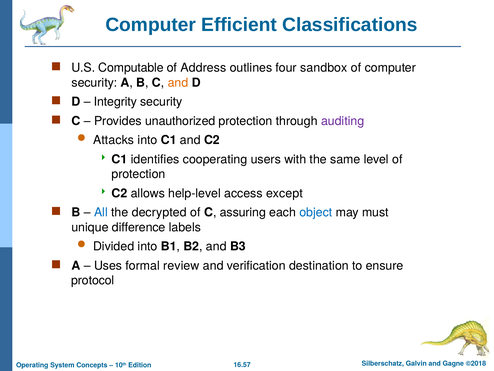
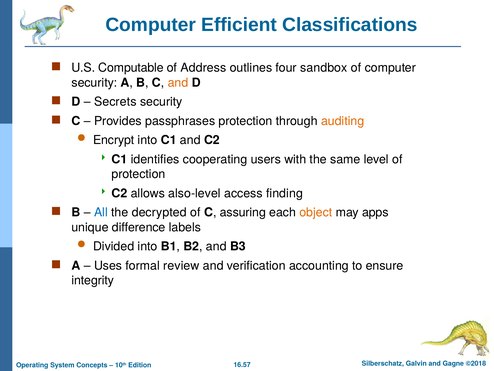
Integrity: Integrity -> Secrets (115, 102)
unauthorized: unauthorized -> passphrases (180, 121)
auditing colour: purple -> orange (343, 121)
Attacks: Attacks -> Encrypt (114, 140)
help-level: help-level -> also-level (194, 193)
except: except -> finding (284, 193)
object colour: blue -> orange (316, 212)
must: must -> apps (375, 212)
destination: destination -> accounting (319, 265)
protocol: protocol -> integrity (93, 280)
